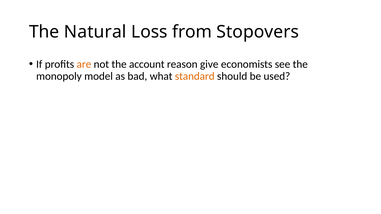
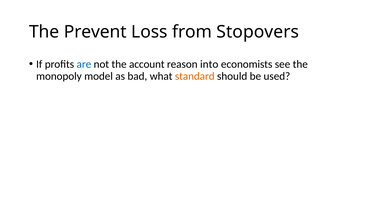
Natural: Natural -> Prevent (95, 32)
are colour: orange -> blue (84, 64)
give: give -> into (209, 64)
